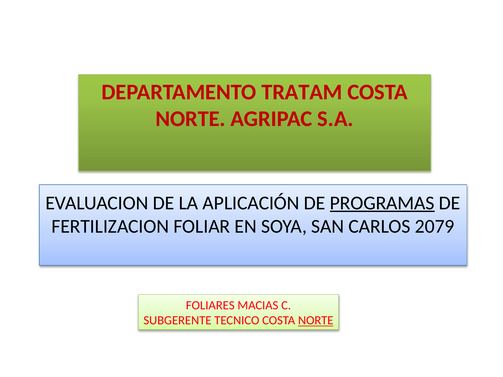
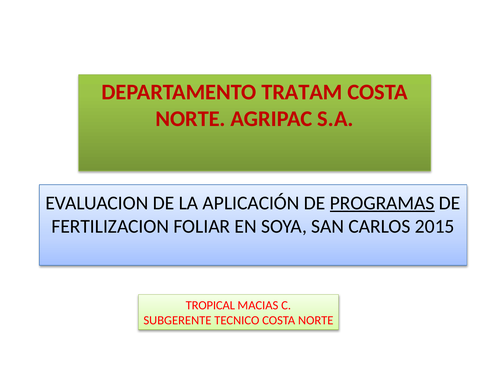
2079: 2079 -> 2015 (435, 226)
FOLIARES: FOLIARES -> TROPICAL (210, 306)
NORTE underline: present -> none (316, 321)
